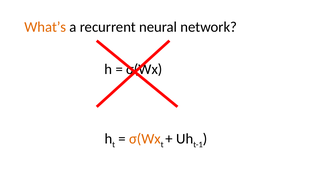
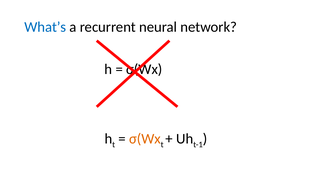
What’s colour: orange -> blue (45, 27)
